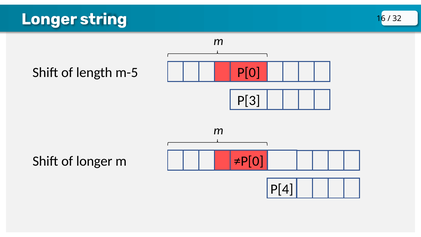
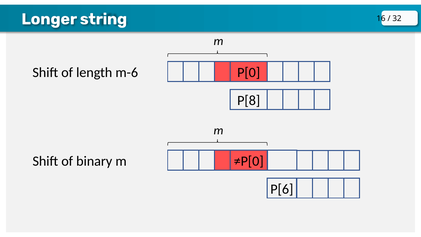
m-5: m-5 -> m-6 (127, 72)
P[3: P[3 -> P[8 (249, 100)
of longer: longer -> binary (94, 161)
P[4: P[4 -> P[6 (282, 189)
